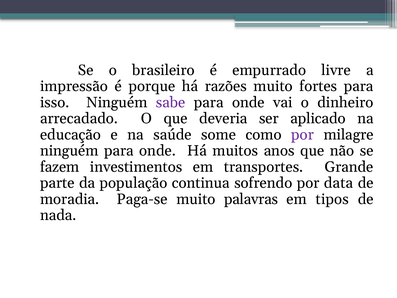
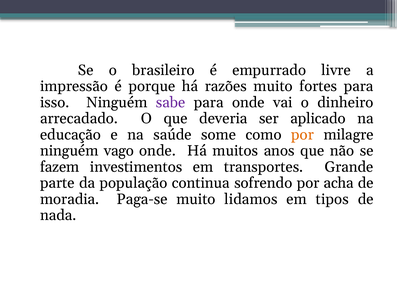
por colour: purple -> orange (303, 135)
ninguém para: para -> vago (119, 151)
data: data -> acha (339, 183)
palavras: palavras -> lidamos (251, 199)
